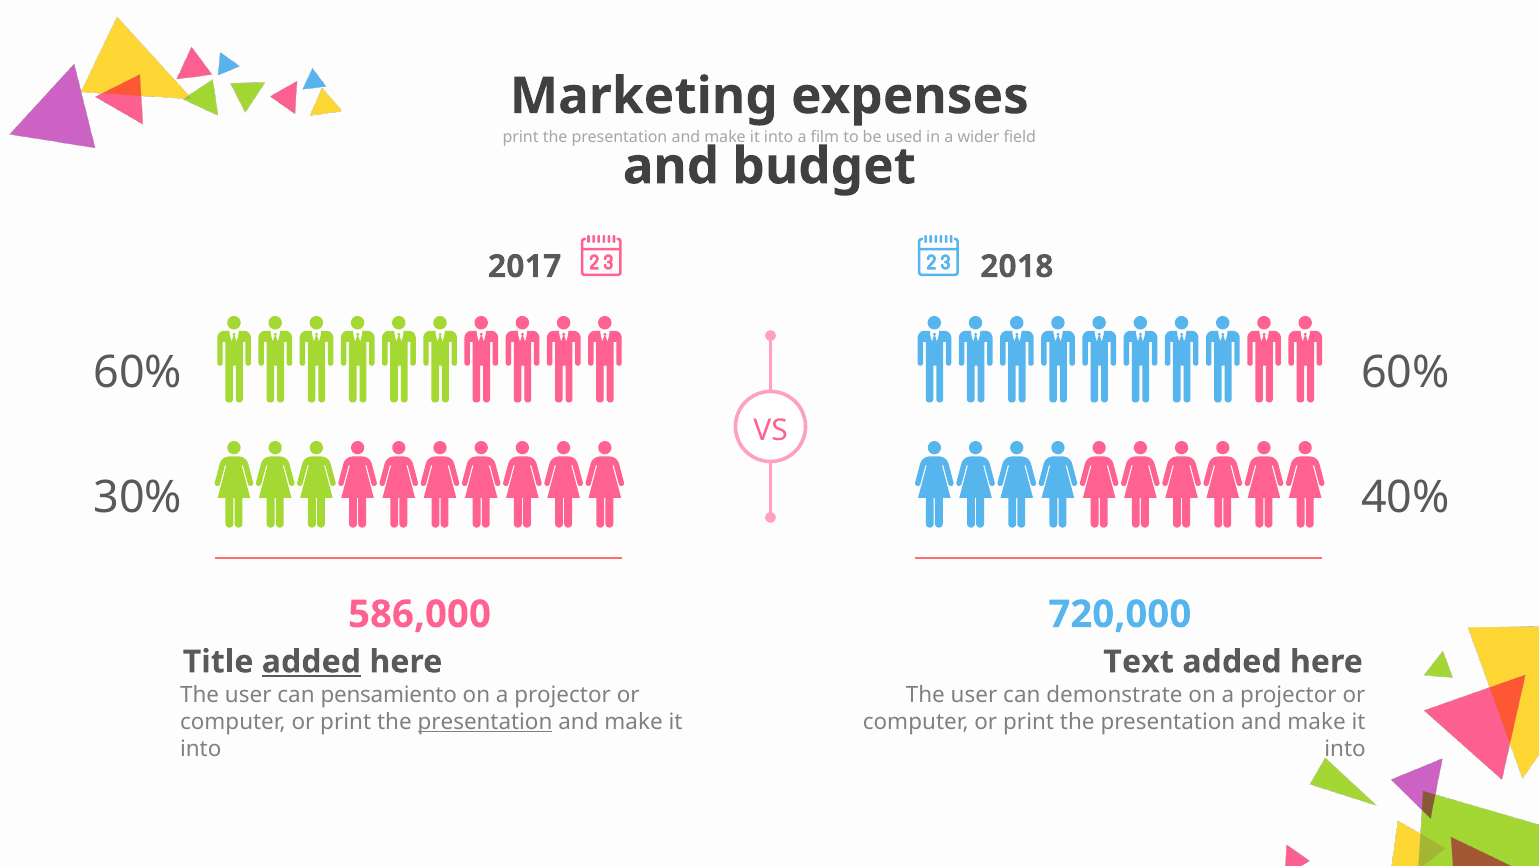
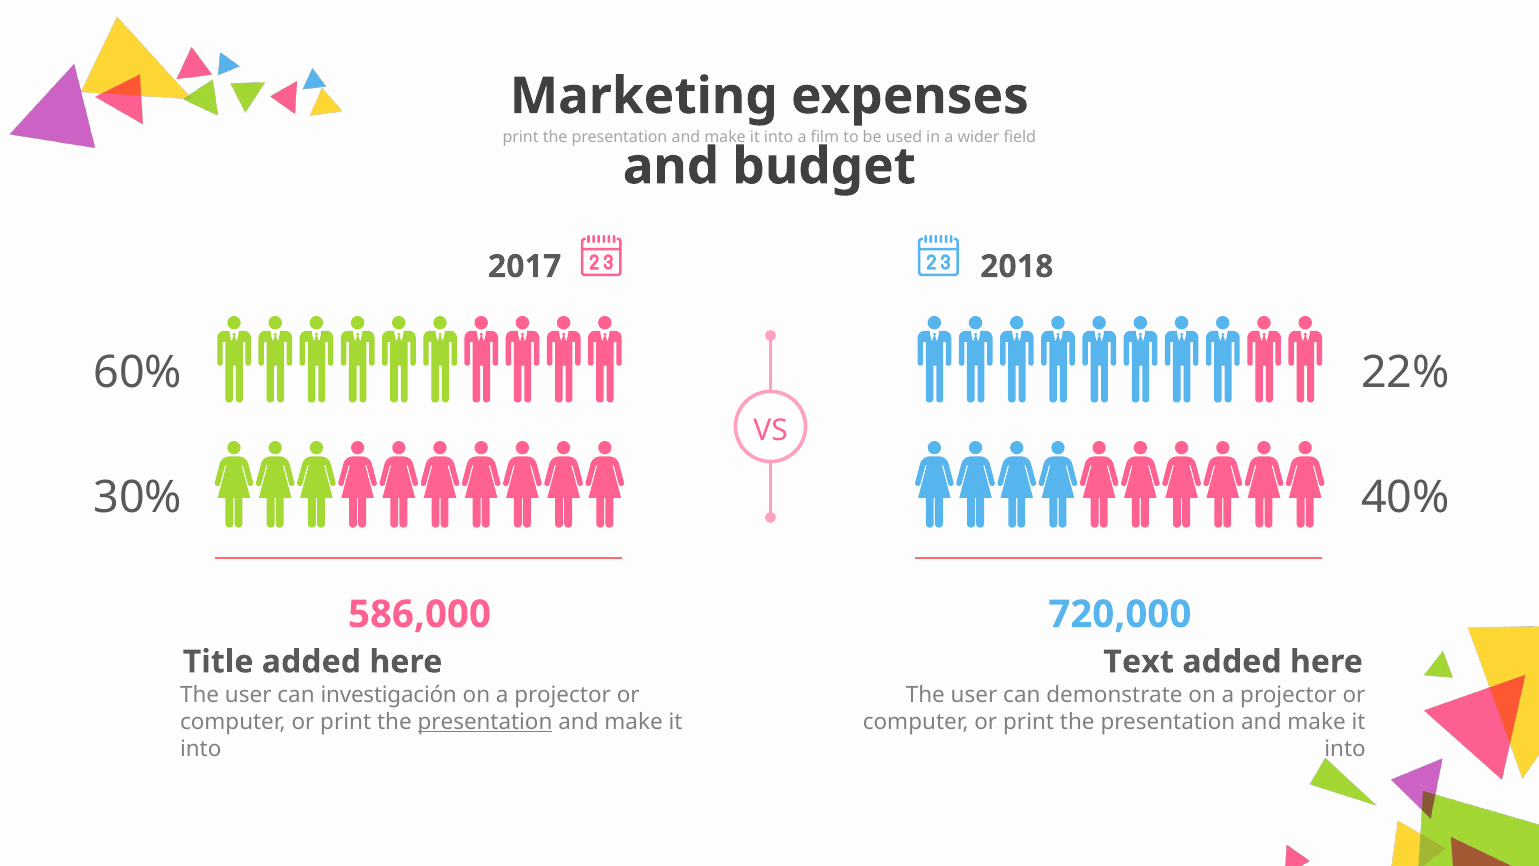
60%: 60% -> 22% (1405, 372)
added underline: present -> none (311, 662)
pensamiento: pensamiento -> investigación (389, 695)
